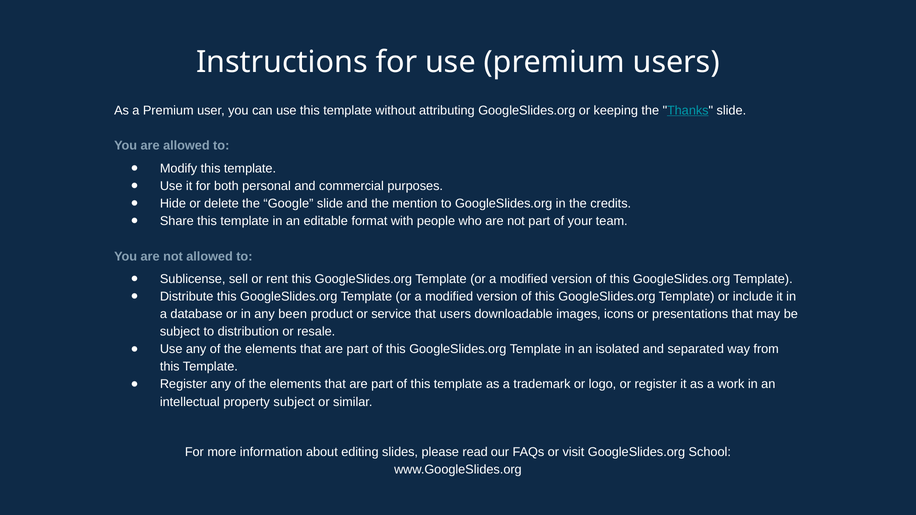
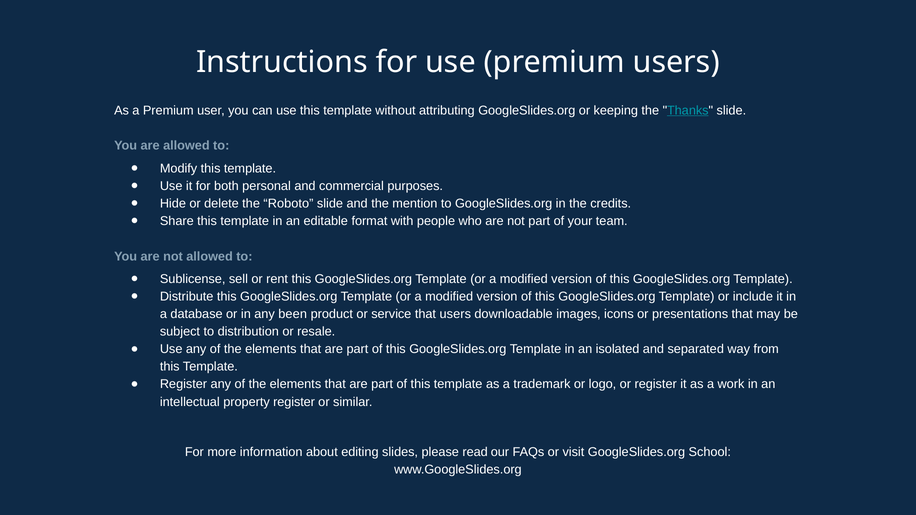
Google: Google -> Roboto (288, 204)
property subject: subject -> register (294, 402)
